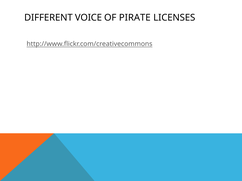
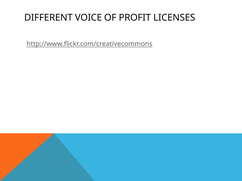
PIRATE: PIRATE -> PROFIT (135, 18)
